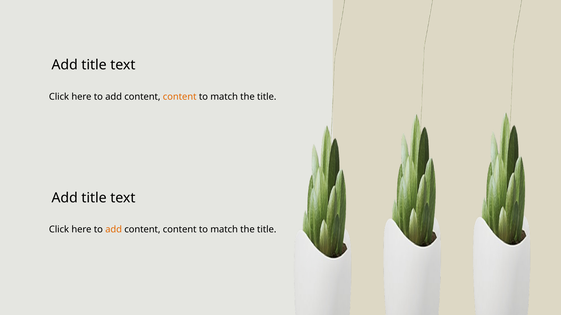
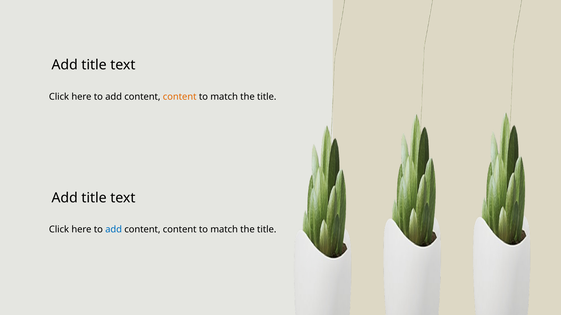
add colour: orange -> blue (114, 230)
